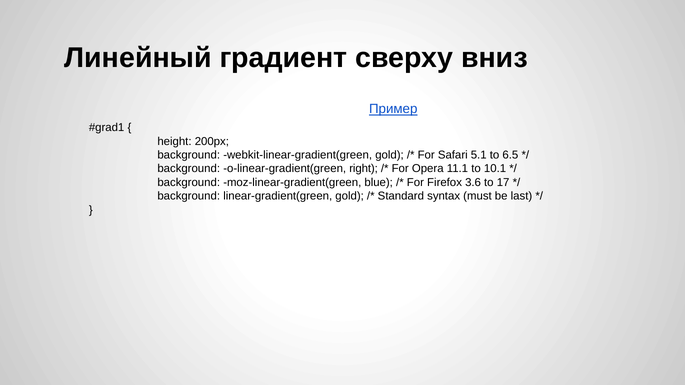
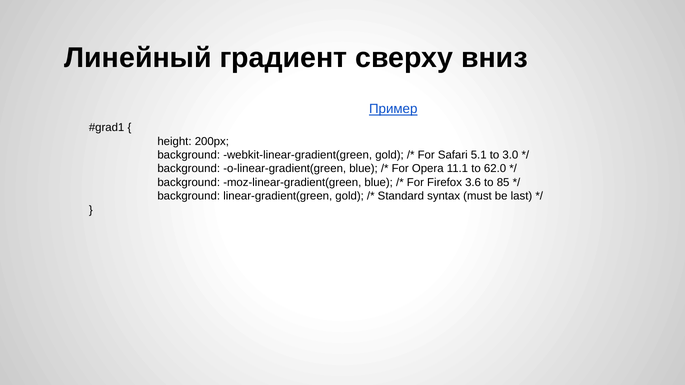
6.5: 6.5 -> 3.0 (510, 155)
o-linear-gradient(green right: right -> blue (364, 169)
10.1: 10.1 -> 62.0 (495, 169)
17: 17 -> 85 (503, 183)
